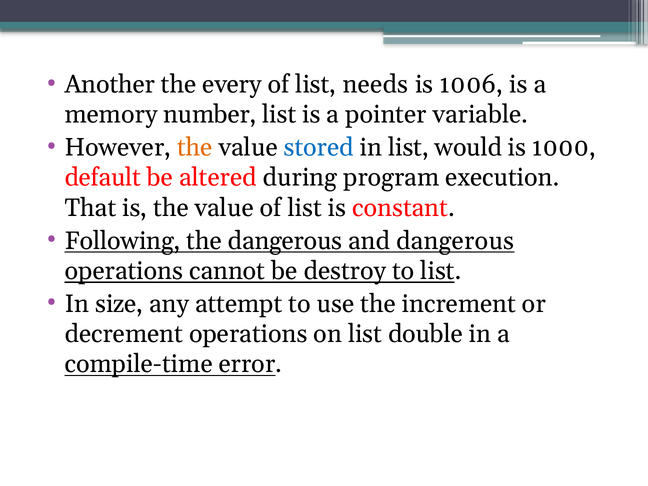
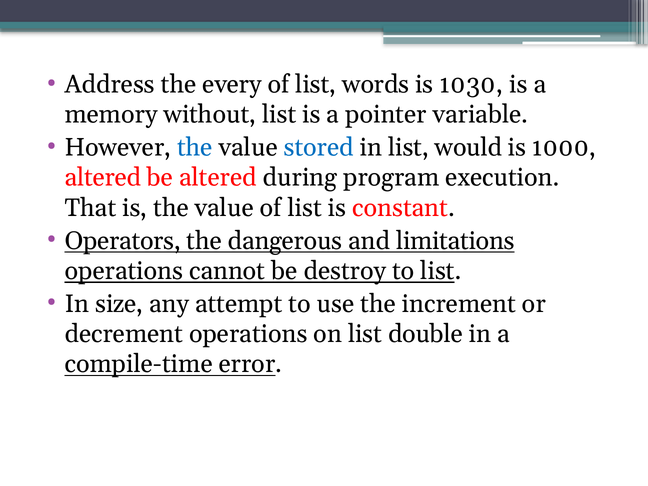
Another: Another -> Address (110, 84)
needs: needs -> words (376, 84)
1006: 1006 -> 1030 (471, 84)
number: number -> without (210, 115)
the colour: orange -> blue (195, 147)
default: default -> altered (103, 178)
Following: Following -> Operators (123, 241)
and dangerous: dangerous -> limitations (455, 241)
